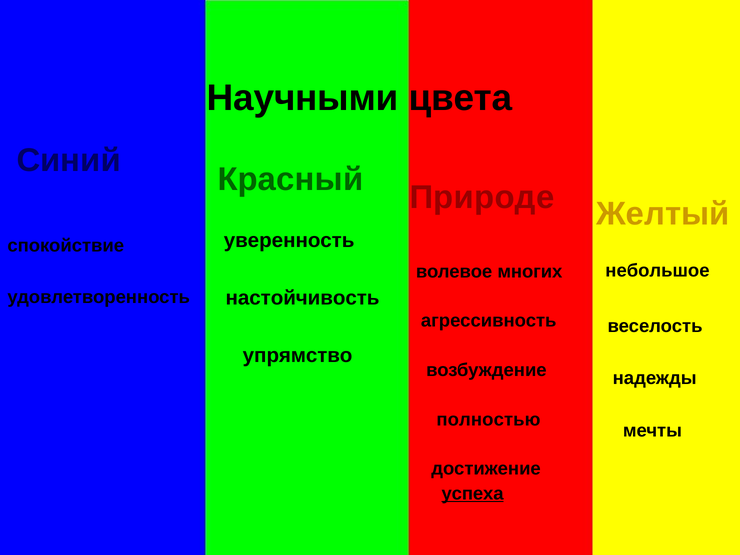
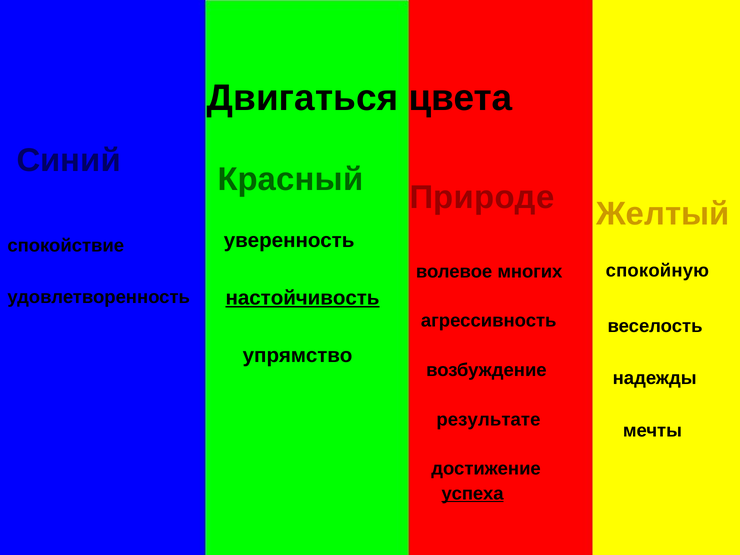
Научными: Научными -> Двигаться (303, 98)
небольшое: небольшое -> спокойную (657, 271)
настойчивость underline: none -> present (303, 298)
полностью: полностью -> результате (488, 420)
